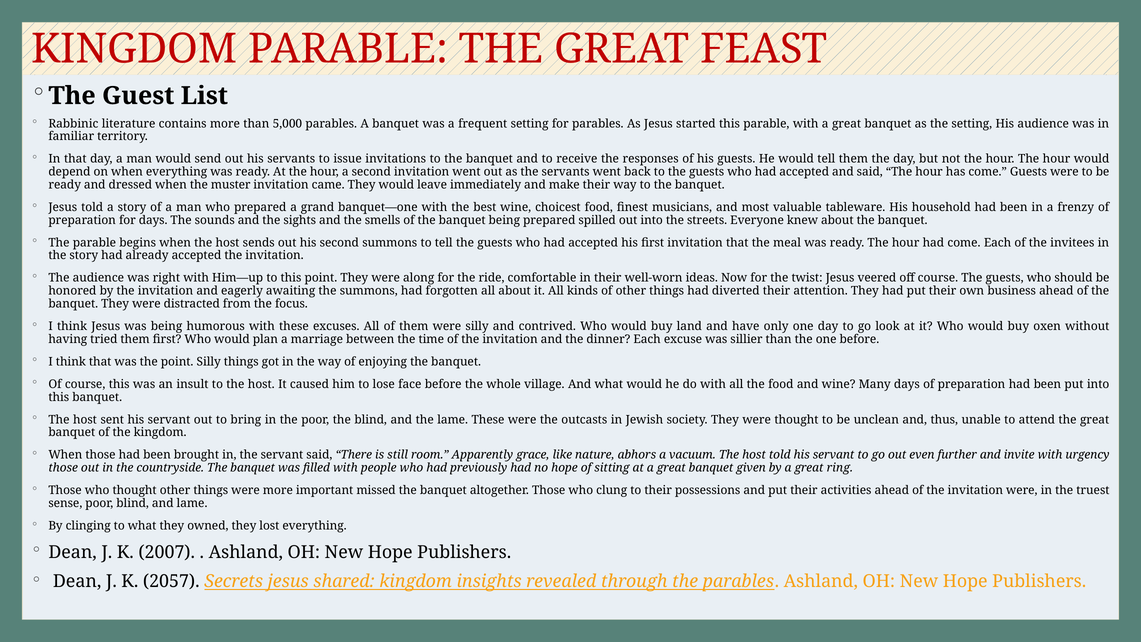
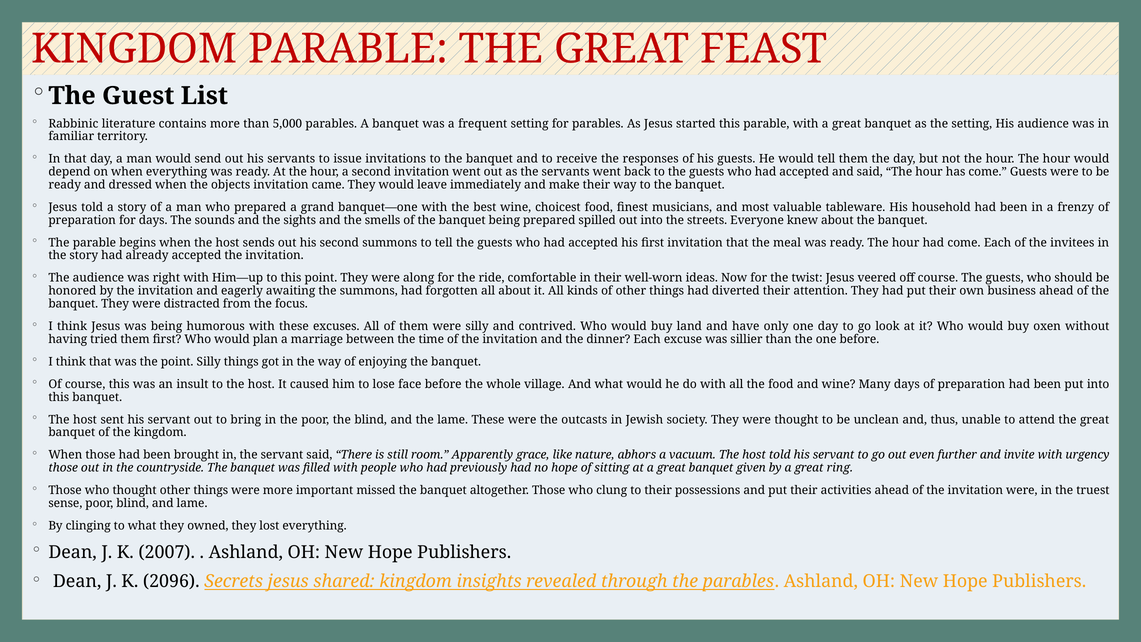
muster: muster -> objects (231, 185)
2057: 2057 -> 2096 (171, 581)
